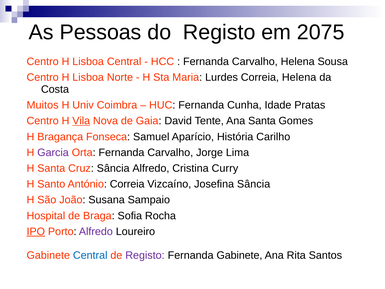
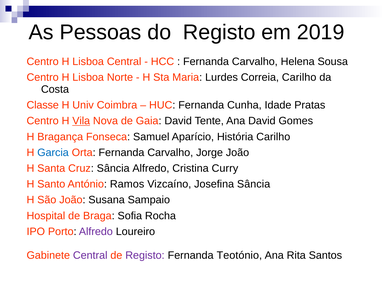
2075: 2075 -> 2019 (321, 32)
Correia Helena: Helena -> Carilho (299, 77)
Muitos: Muitos -> Classe (43, 105)
Ana Santa: Santa -> David (262, 121)
Garcia colour: purple -> blue (53, 152)
Jorge Lima: Lima -> João (237, 152)
António Correia: Correia -> Ramos (127, 184)
IPO underline: present -> none (36, 231)
Central colour: blue -> purple (90, 255)
Fernanda Gabinete: Gabinete -> Teotónio (239, 255)
